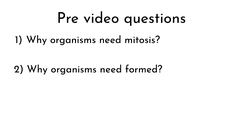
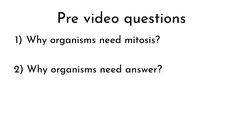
formed: formed -> answer (144, 69)
